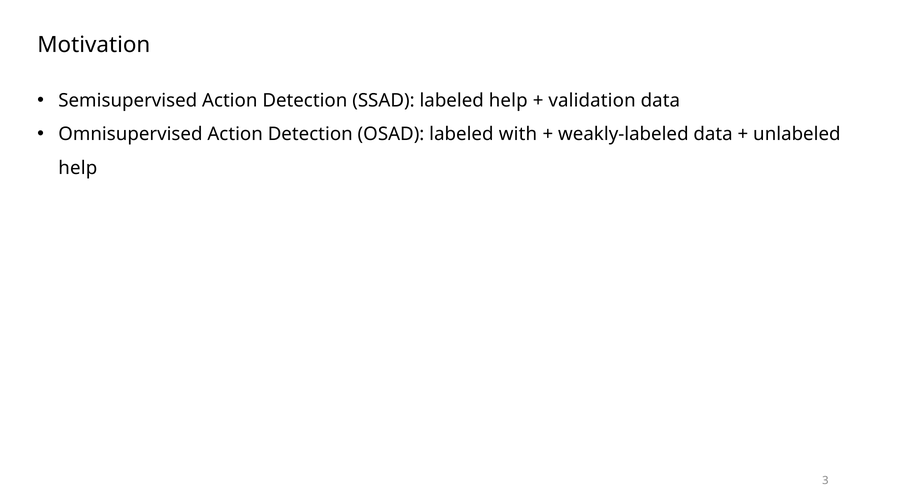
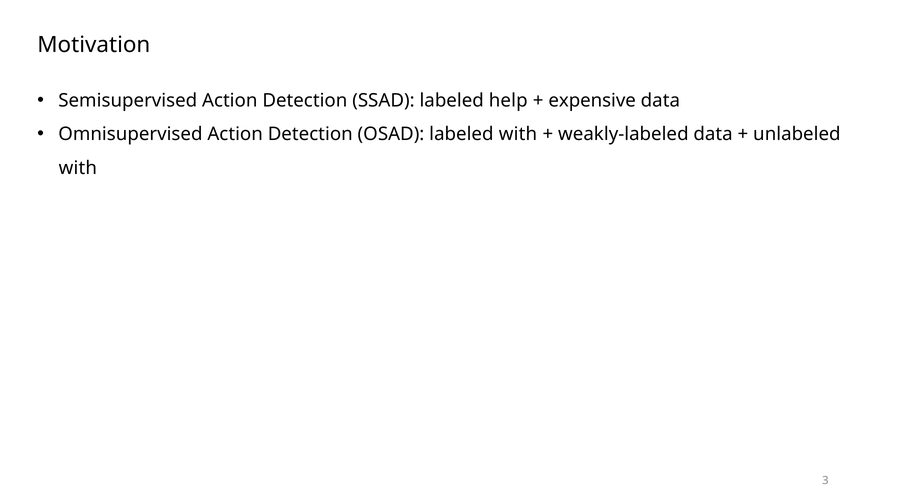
validation: validation -> expensive (592, 101)
help: help -> with (78, 168)
